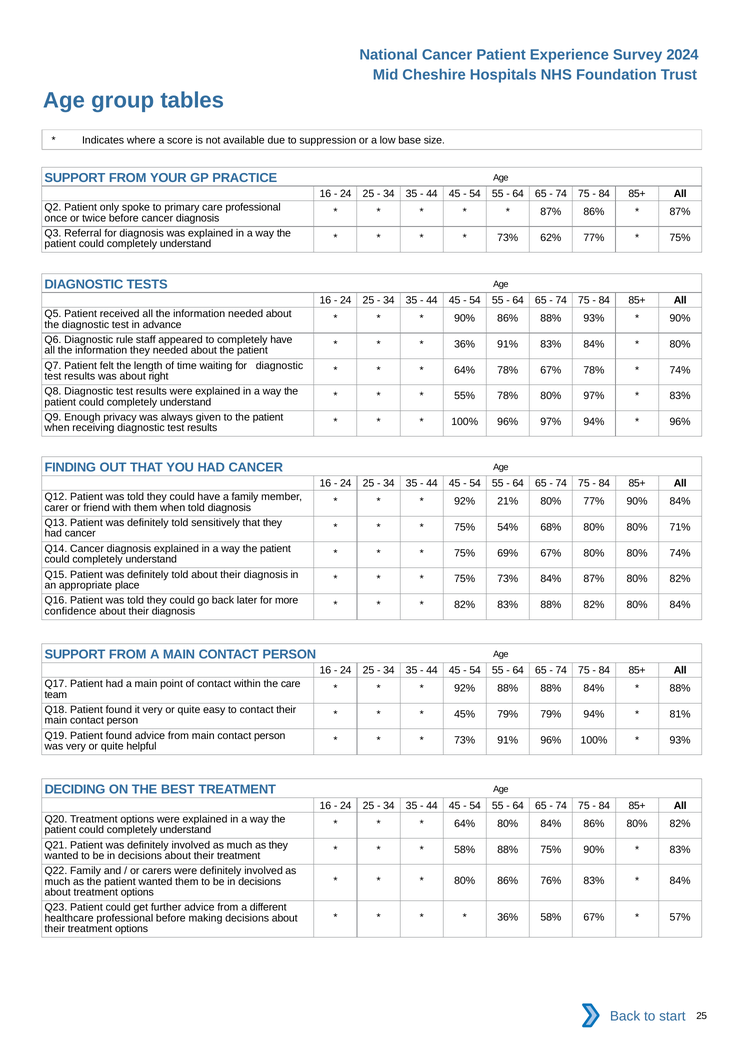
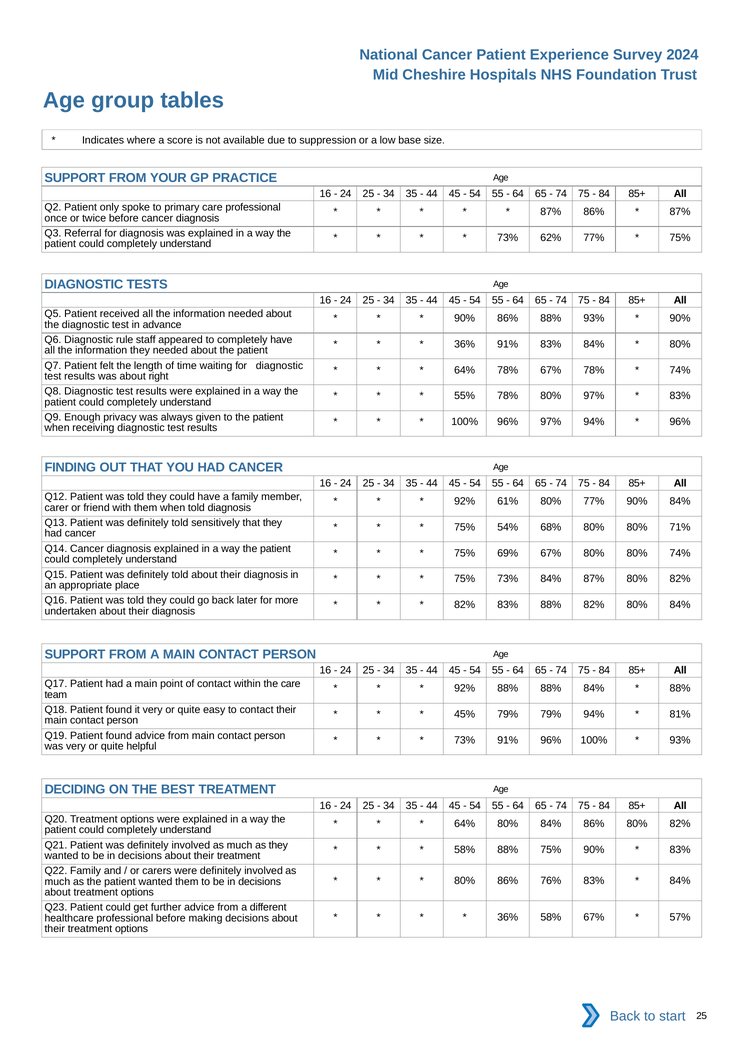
21%: 21% -> 61% (508, 501)
confidence: confidence -> undertaken (71, 611)
